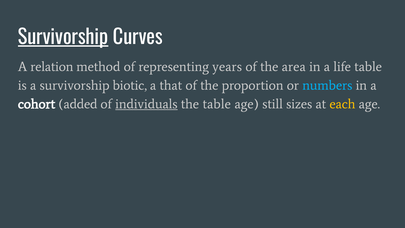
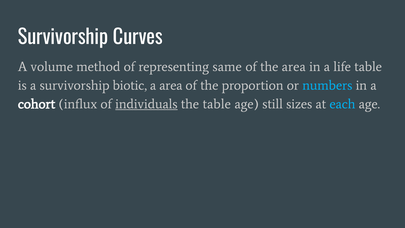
Survivorship underline: present -> none (63, 37)
relation: relation -> volume (52, 67)
years: years -> same (227, 67)
a that: that -> area (171, 85)
added: added -> influx (78, 104)
each colour: yellow -> light blue (342, 104)
